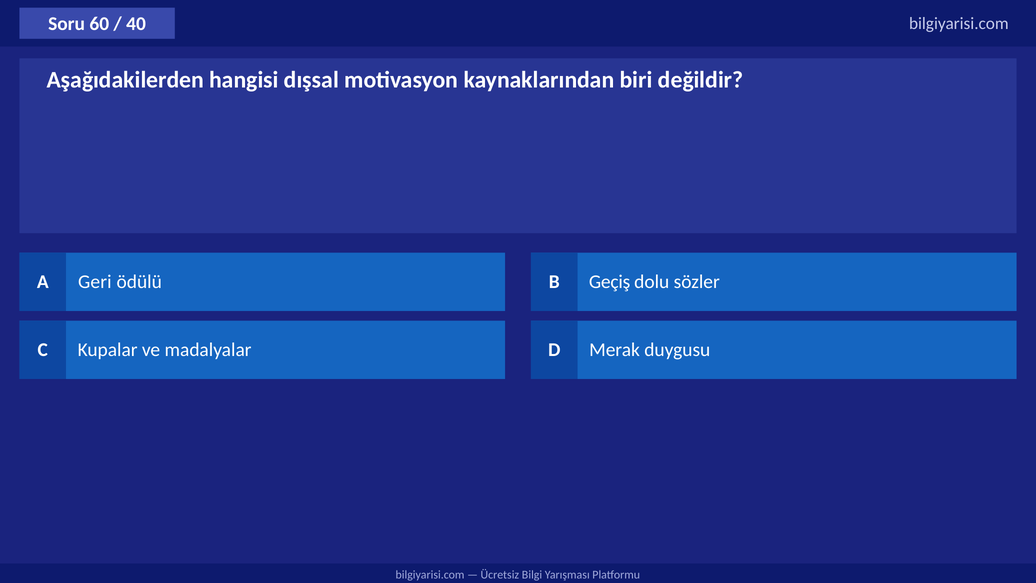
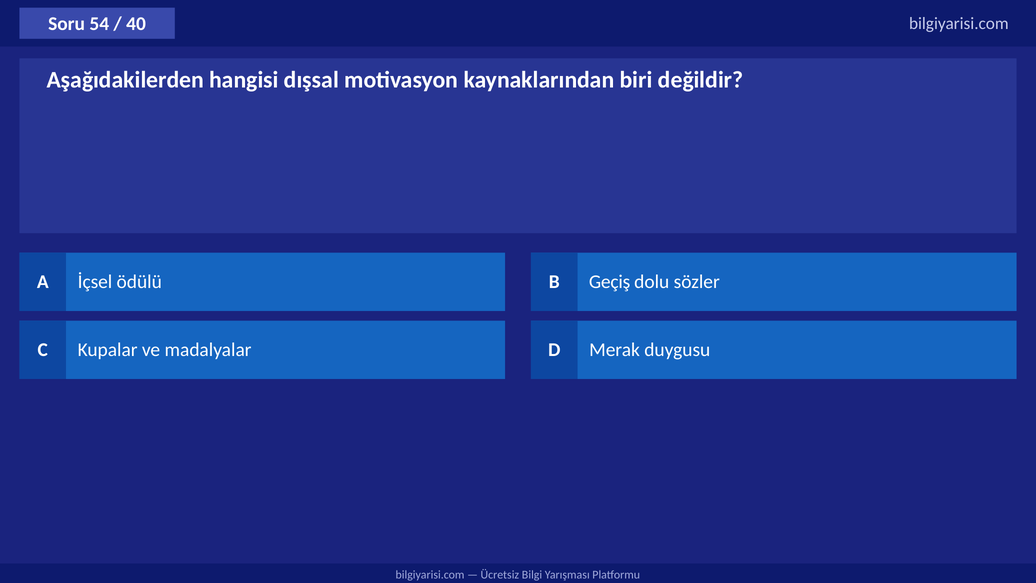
60: 60 -> 54 (99, 24)
Geri: Geri -> İçsel (95, 282)
